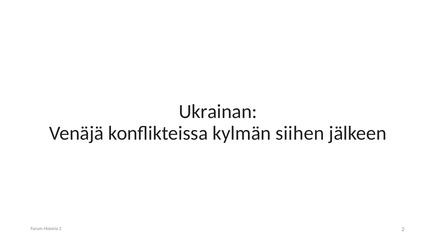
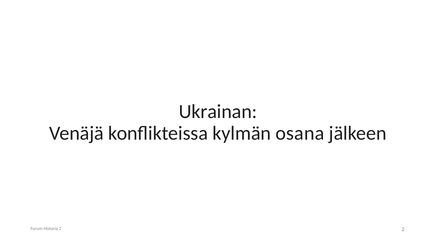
siihen: siihen -> osana (300, 133)
